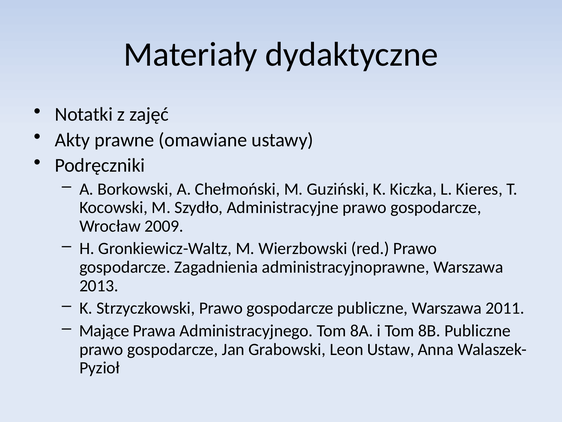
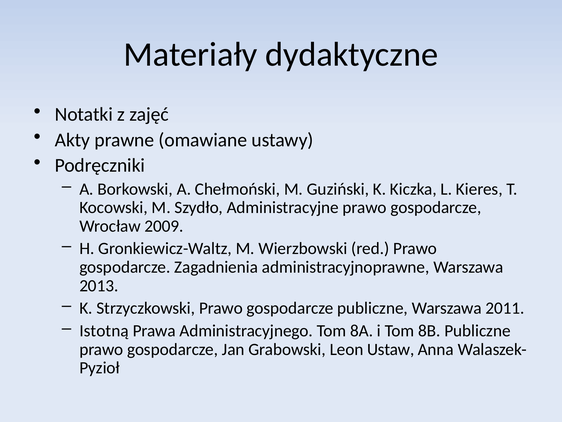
Mające: Mające -> Istotną (104, 330)
